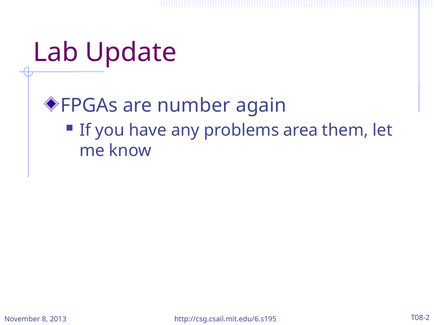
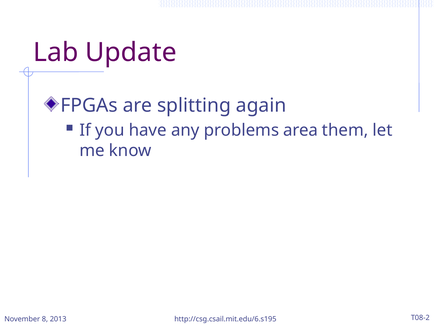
number: number -> splitting (194, 106)
